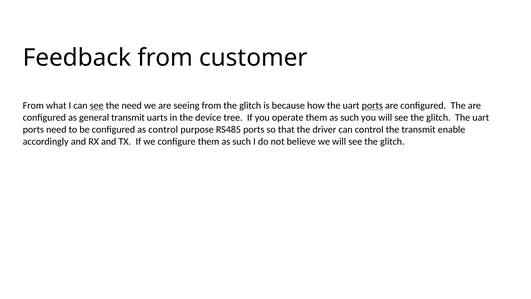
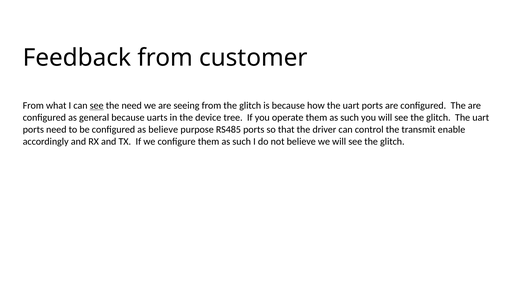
ports underline: present -> none (372, 105)
general transmit: transmit -> because (128, 117)
as control: control -> believe (163, 129)
